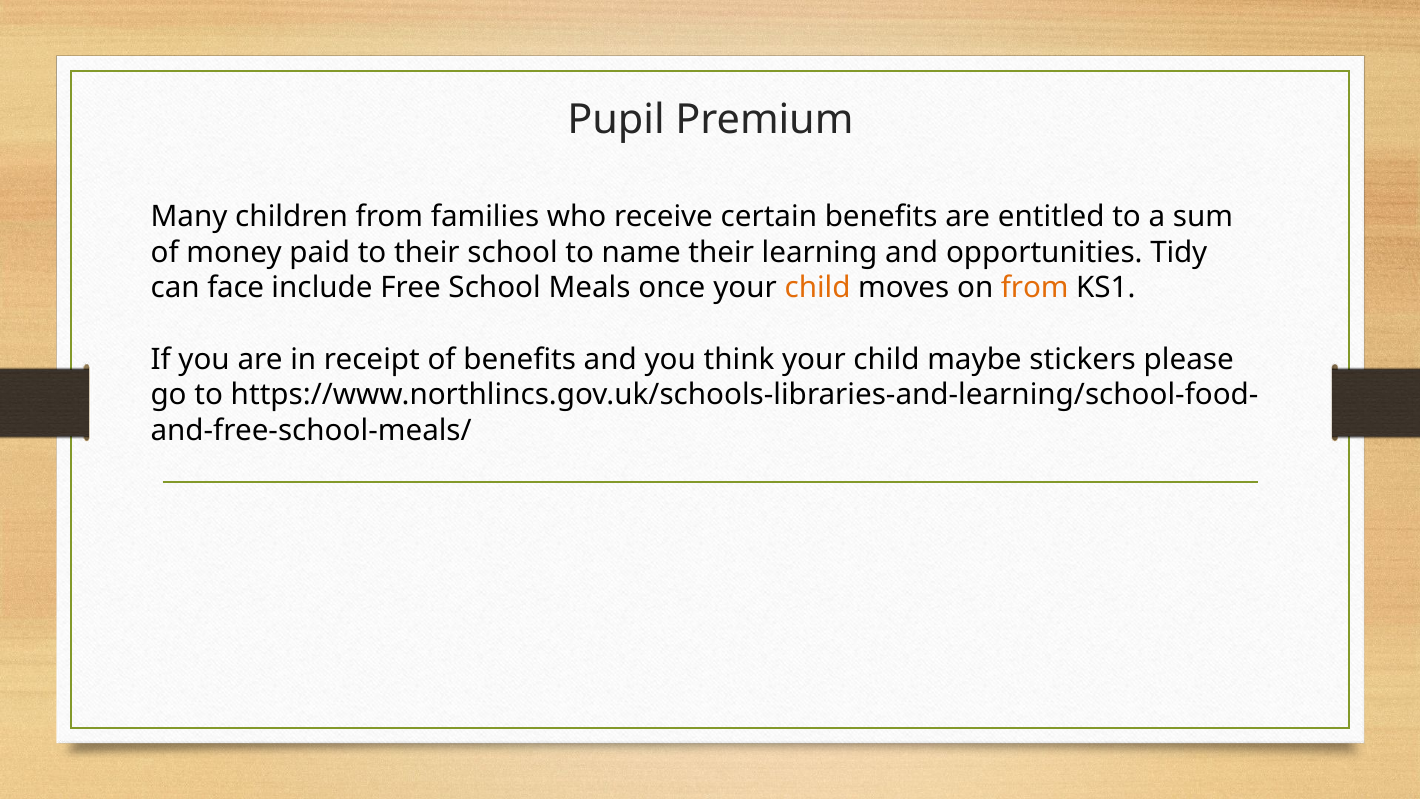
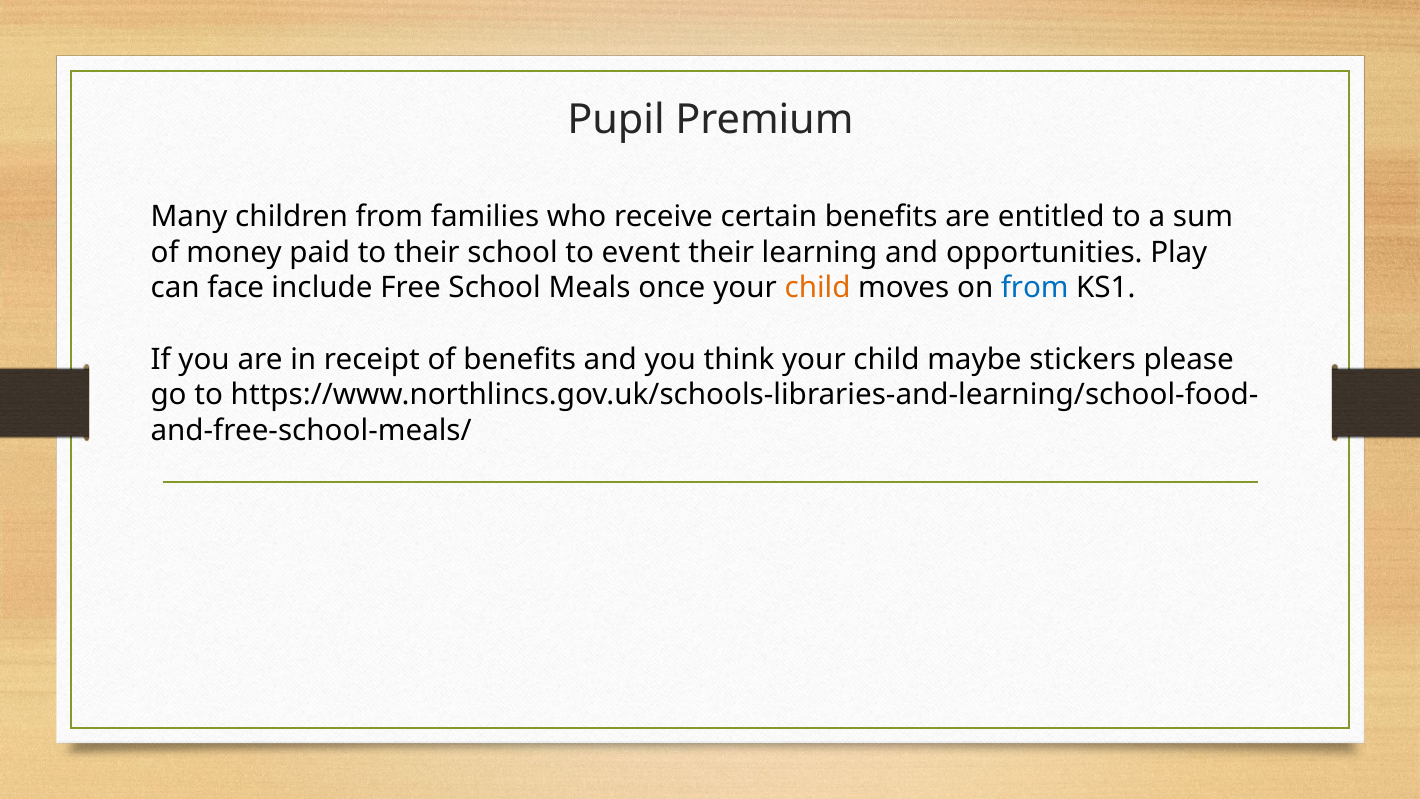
name: name -> event (641, 253)
Tidy: Tidy -> Play (1179, 253)
from colour: orange -> blue (1035, 288)
